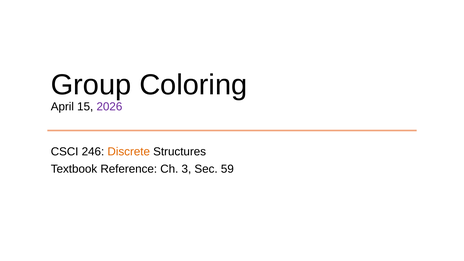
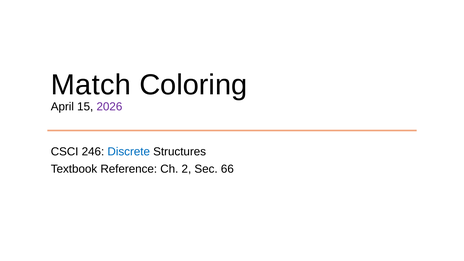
Group: Group -> Match (91, 85)
Discrete colour: orange -> blue (129, 152)
3: 3 -> 2 (186, 169)
59: 59 -> 66 (227, 169)
